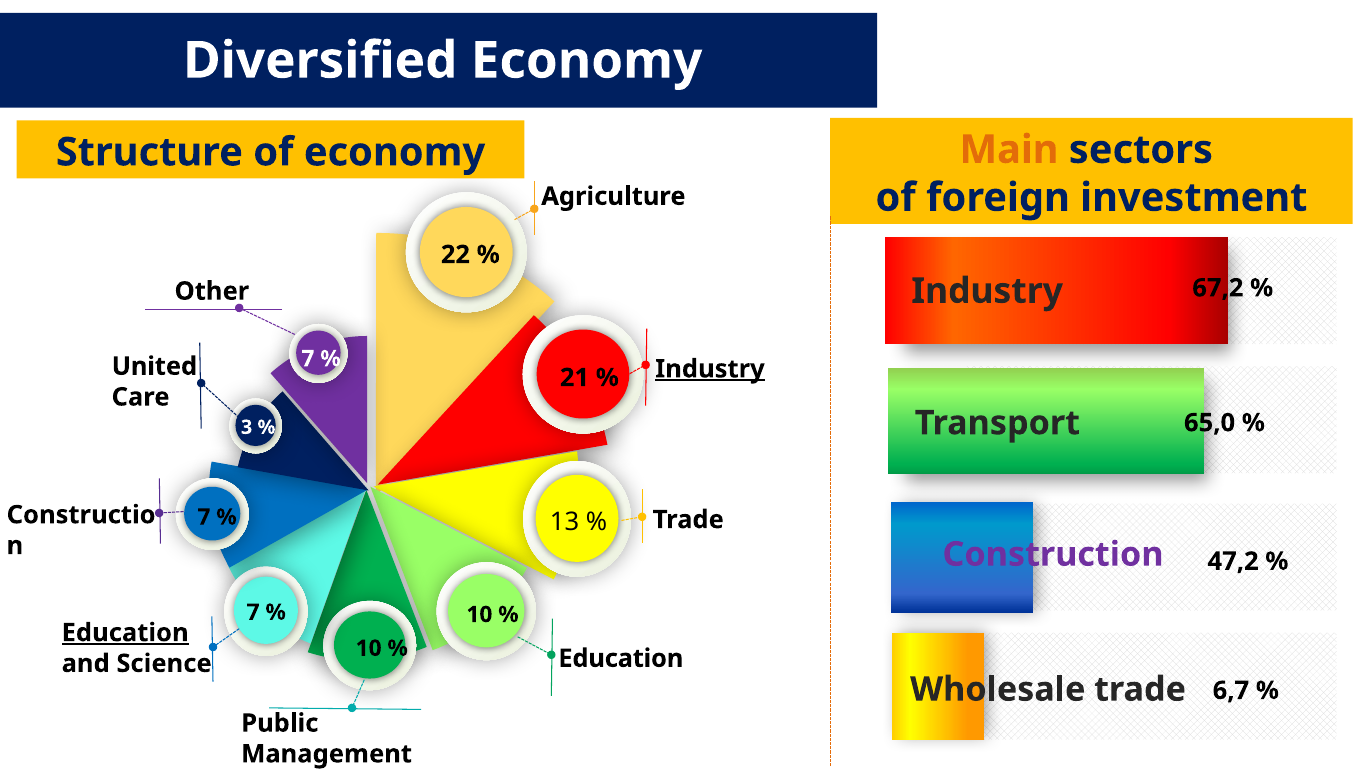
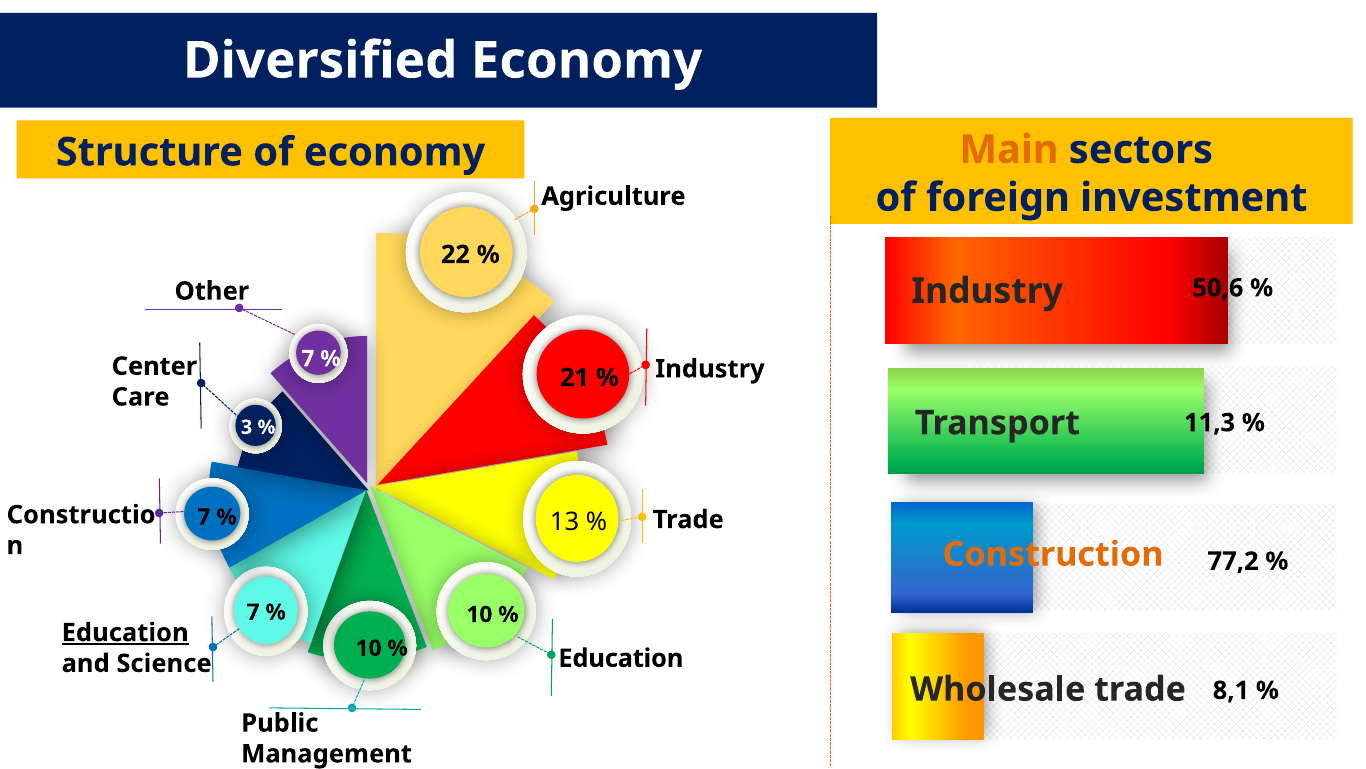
67,2: 67,2 -> 50,6 (1218, 288)
United: United -> Center (154, 366)
Industry underline: present -> none (710, 369)
65,0: 65,0 -> 11,3 (1210, 423)
Construction colour: purple -> orange (1053, 554)
47,2: 47,2 -> 77,2 (1233, 561)
6,7: 6,7 -> 8,1 (1231, 690)
